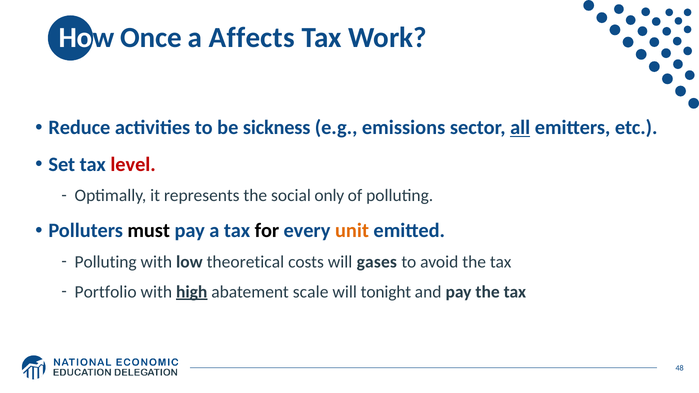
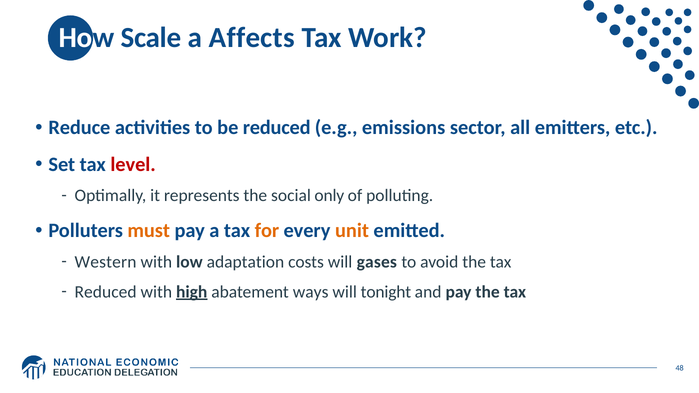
Once: Once -> Scale (151, 38)
be sickness: sickness -> reduced (277, 128)
all underline: present -> none (520, 128)
must colour: black -> orange (149, 231)
for colour: black -> orange (267, 231)
Polluting: Polluting -> Western (106, 262)
theoretical: theoretical -> adaptation (245, 262)
Portfolio: Portfolio -> Reduced (106, 292)
scale: scale -> ways (311, 292)
